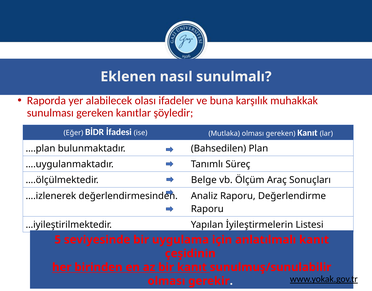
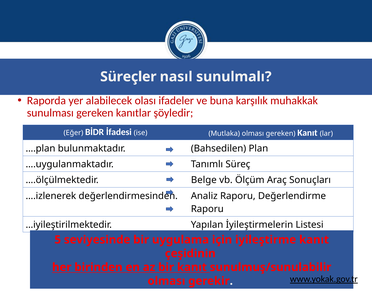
Eklenen: Eklenen -> Süreçler (128, 77)
anlatılmalı: anlatılmalı -> iyileştirme (266, 240)
